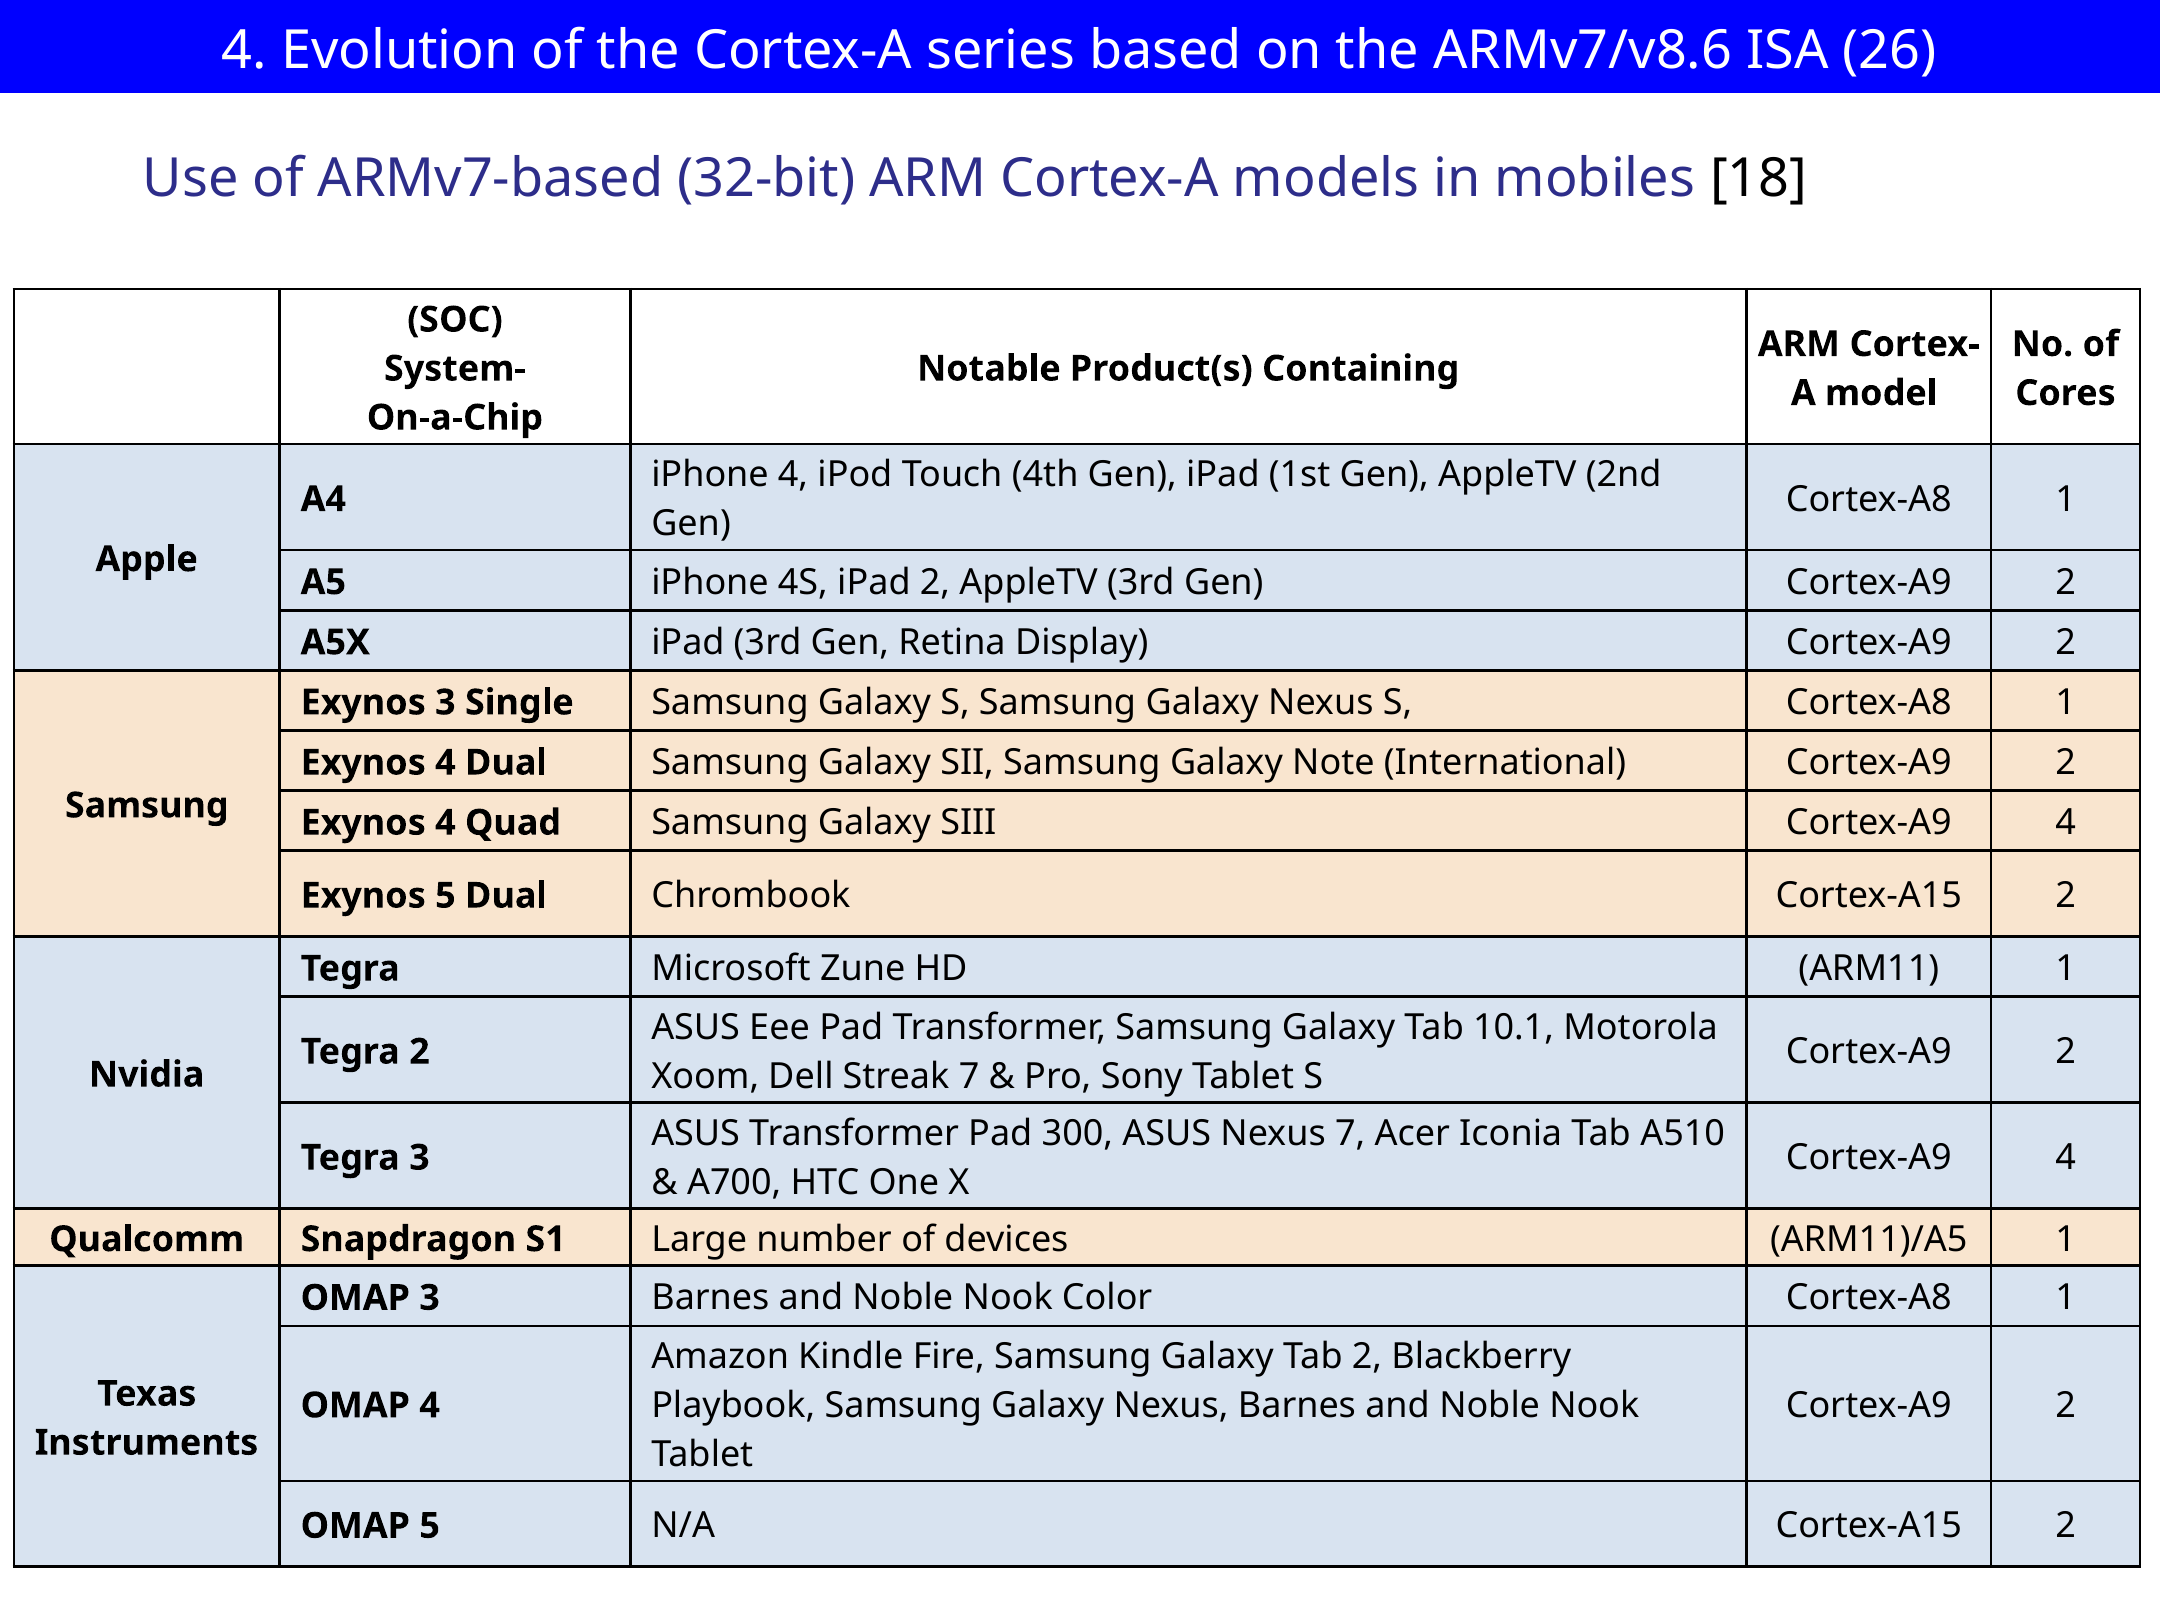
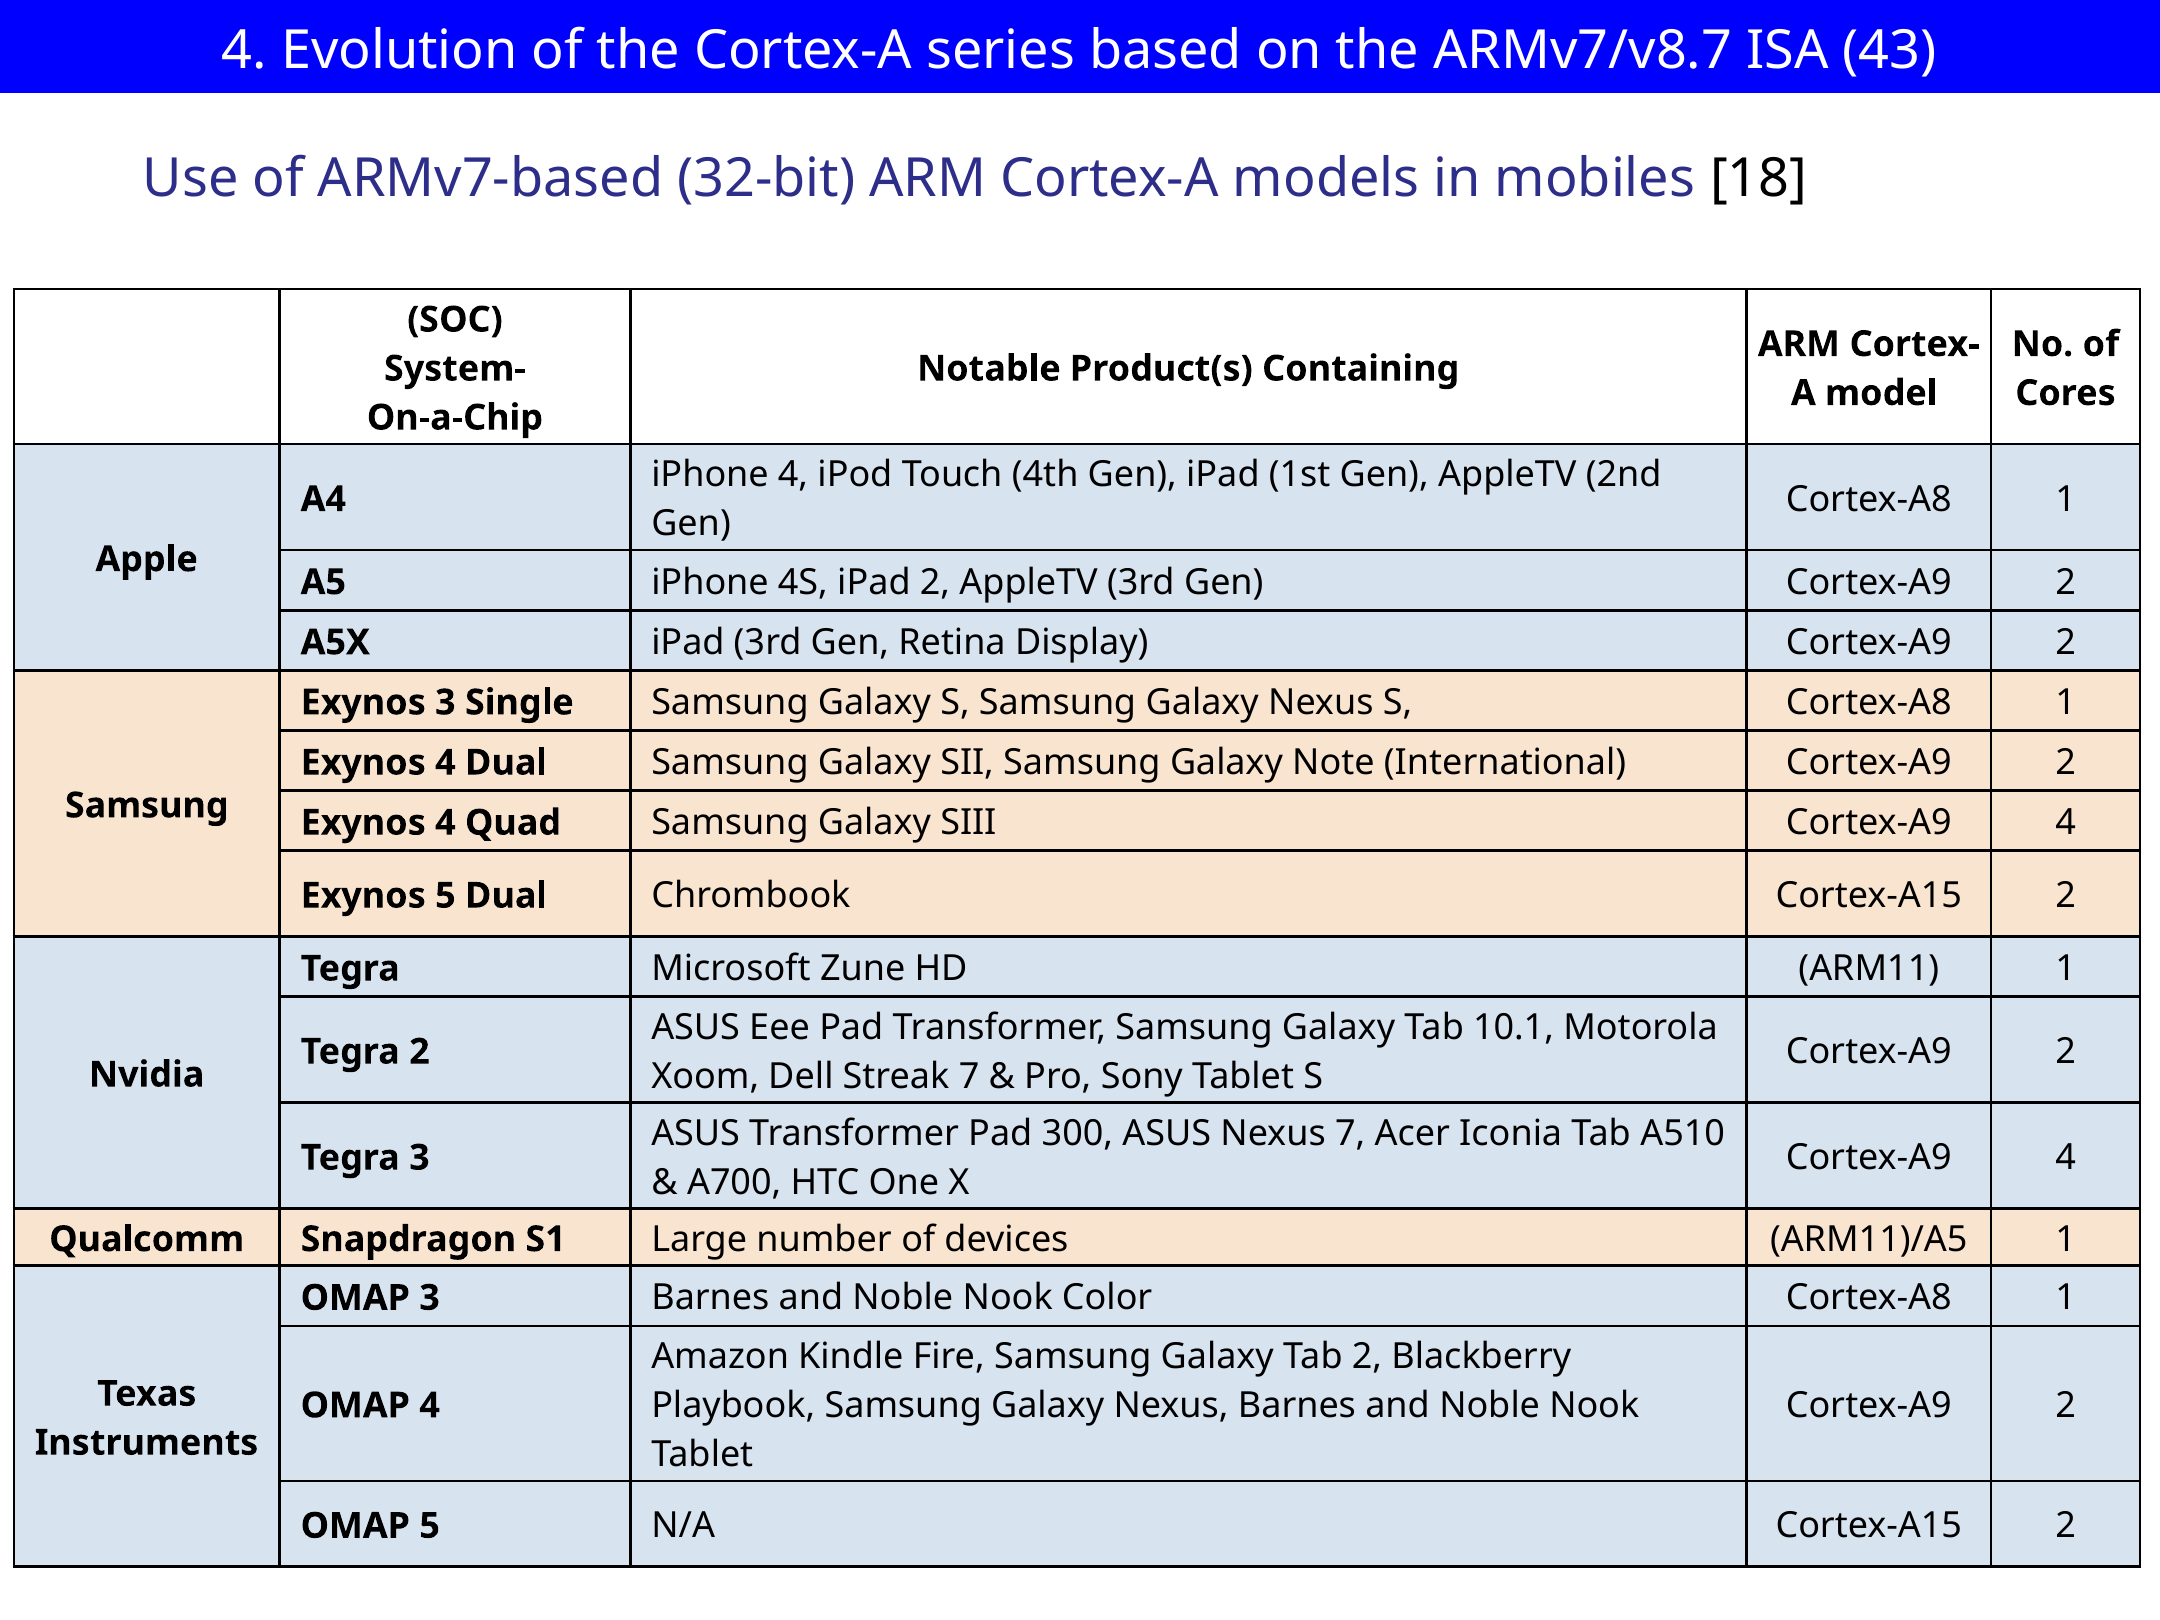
ARMv7/v8.6: ARMv7/v8.6 -> ARMv7/v8.7 (1583, 50)
26: 26 -> 43 (1890, 50)
